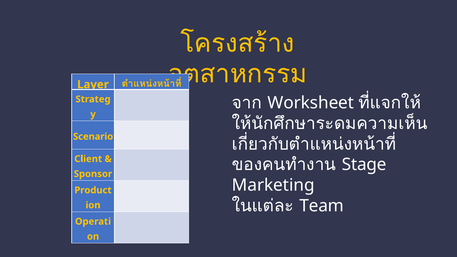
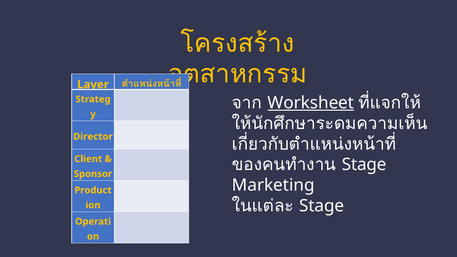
Worksheet underline: none -> present (311, 103)
Scenario: Scenario -> Director (93, 137)
Team: Team -> Stage (322, 206)
